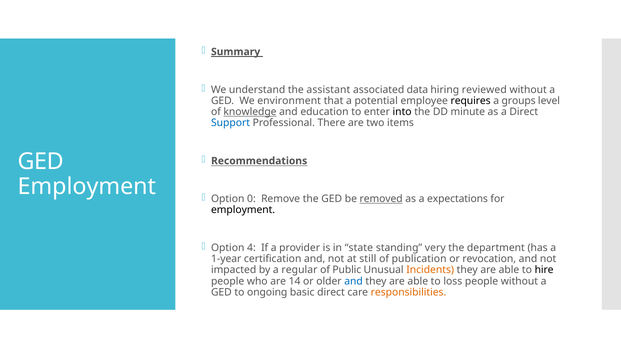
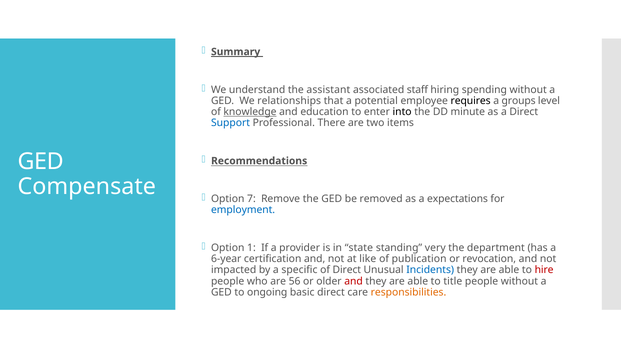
data: data -> staff (417, 90)
reviewed: reviewed -> spending (484, 90)
environment: environment -> relationships (289, 101)
Employment: Employment -> Compensate (87, 187)
0: 0 -> 7 (251, 199)
removed underline: present -> none (381, 199)
employment colour: black -> blue (243, 210)
4: 4 -> 1 (251, 248)
1-year: 1-year -> 6-year (226, 259)
still: still -> like (368, 259)
regular: regular -> specific (300, 270)
of Public: Public -> Direct (347, 270)
Incidents colour: orange -> blue (430, 270)
hire colour: black -> red (544, 270)
14: 14 -> 56 (295, 281)
and colour: blue -> red (354, 281)
loss: loss -> title (453, 281)
